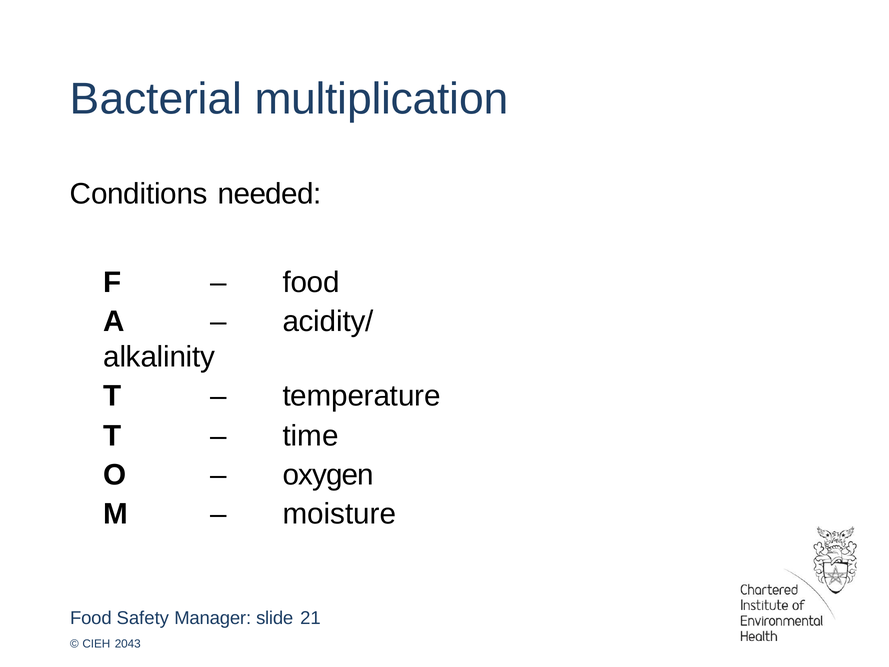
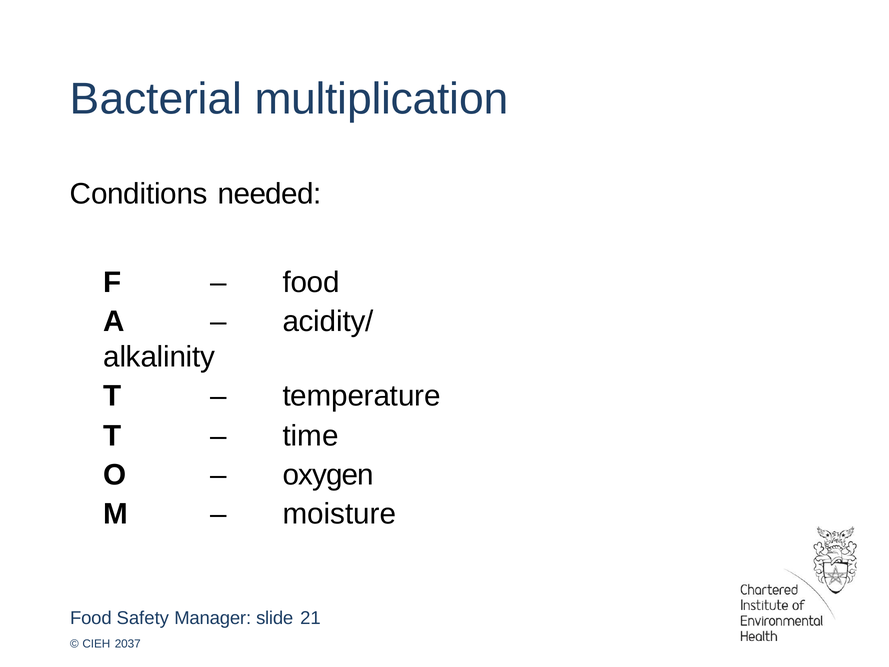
2043: 2043 -> 2037 (128, 643)
